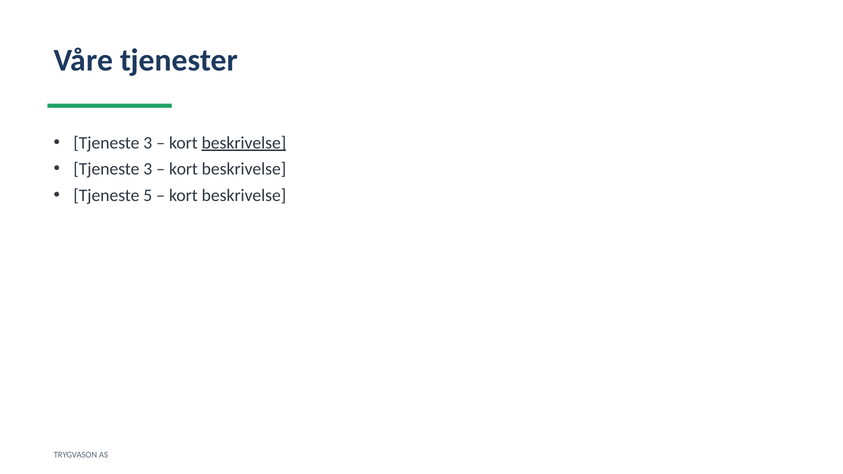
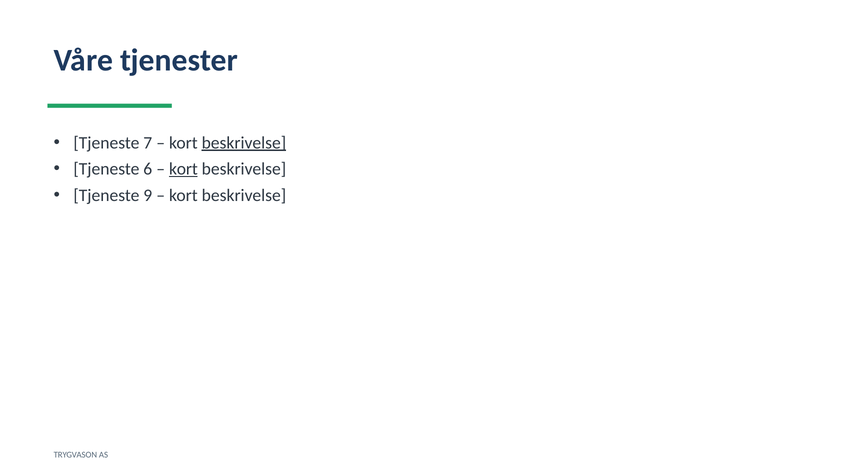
3: 3 -> 7 (148, 143)
3: 3 -> 6 (148, 169)
kort underline: none -> present (183, 169)
5: 5 -> 9 (148, 195)
